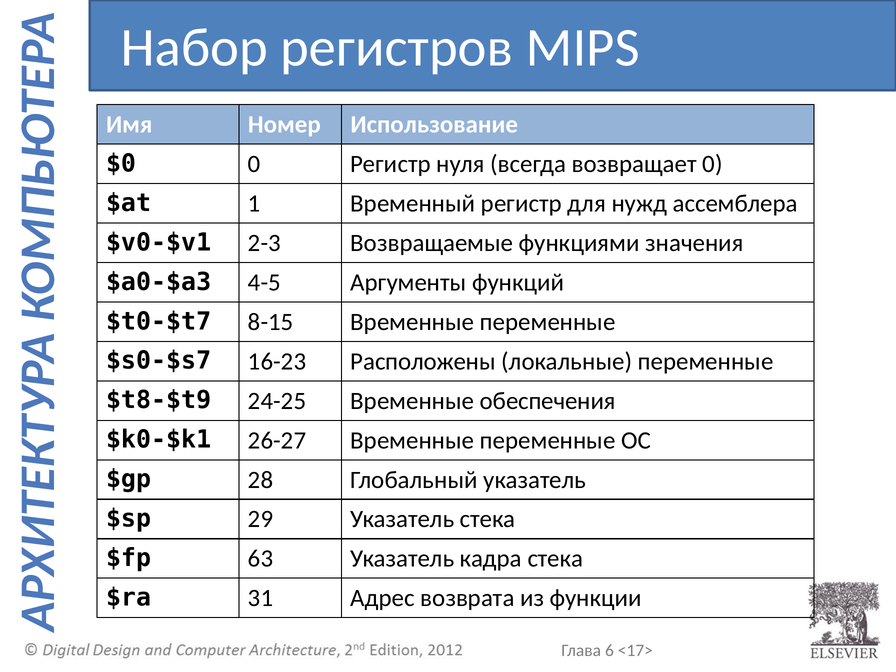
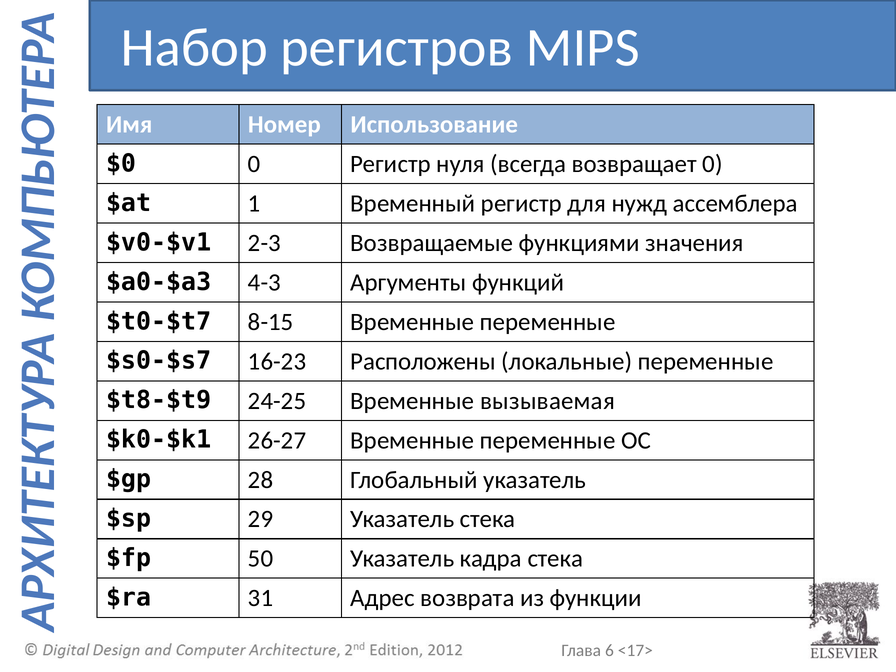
4-5: 4-5 -> 4-3 (264, 282)
обеспечения: обеспечения -> вызываемая (548, 401)
63: 63 -> 50 (261, 559)
